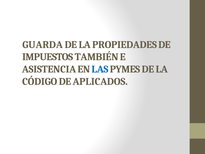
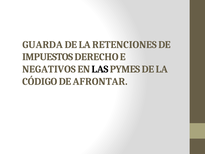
PROPIEDADES: PROPIEDADES -> RETENCIONES (125, 45)
TAMBIÉN: TAMBIÉN -> DERECHO (97, 57)
ASISTENCIA: ASISTENCIA -> NEGATIVOS (49, 69)
LAS colour: blue -> black (100, 69)
APLICADOS: APLICADOS -> AFRONTAR (100, 81)
